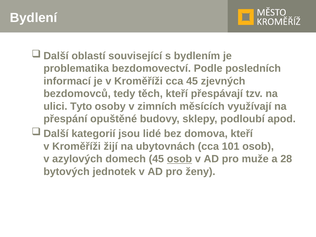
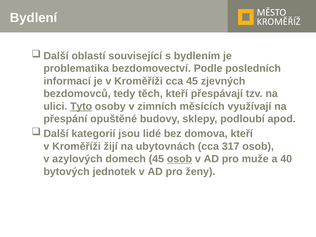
Tyto underline: none -> present (81, 106)
101: 101 -> 317 (231, 146)
28: 28 -> 40 (286, 159)
